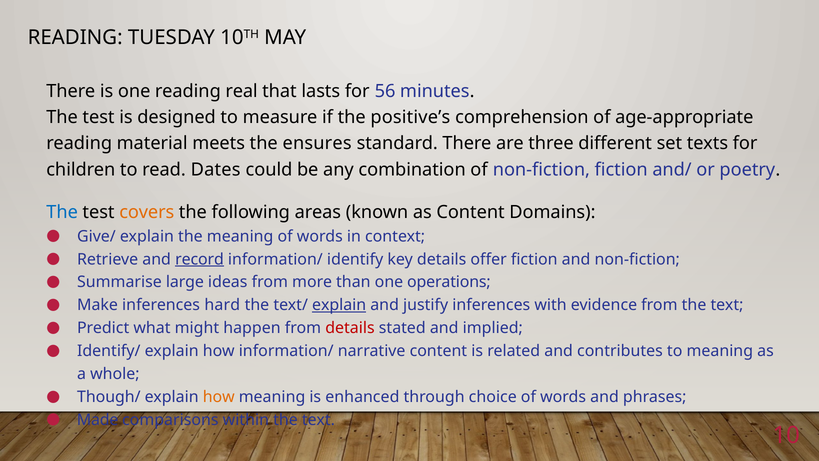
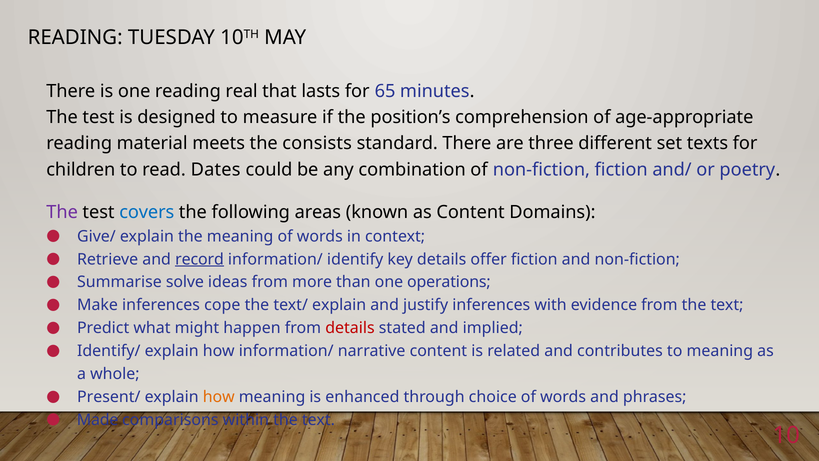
56: 56 -> 65 (385, 91)
positive’s: positive’s -> position’s (410, 117)
ensures: ensures -> consists (317, 143)
The colour: blue -> purple (62, 212)
covers colour: orange -> blue (147, 212)
large: large -> solve (185, 282)
hard: hard -> cope (222, 305)
explain underline: present -> none (339, 305)
Though/: Though/ -> Present/ (109, 397)
